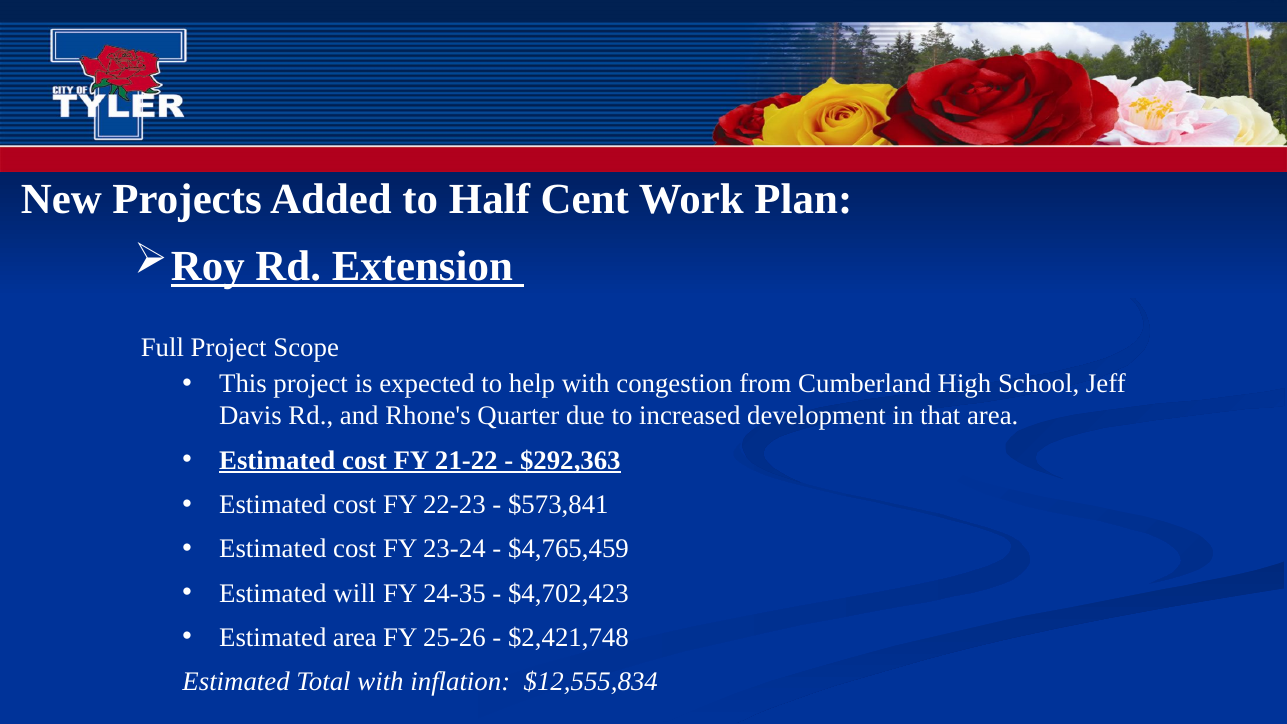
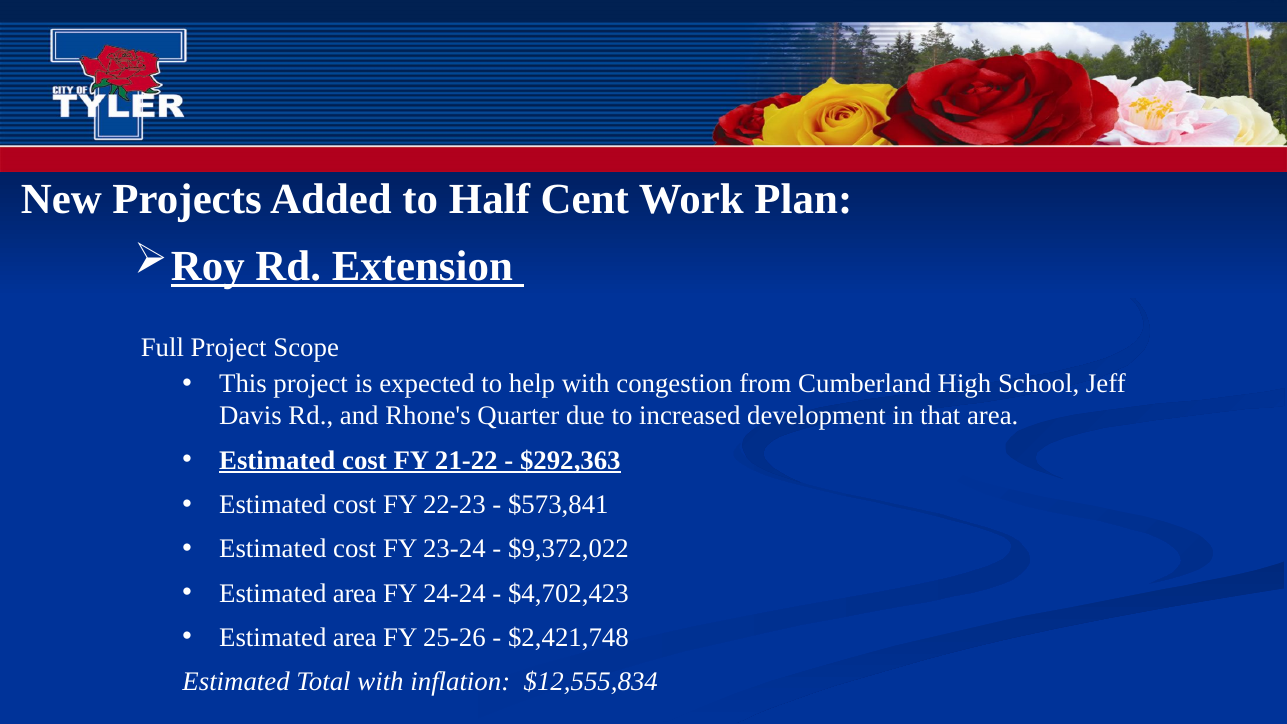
$4,765,459: $4,765,459 -> $9,372,022 (568, 549)
will: will -> area (355, 593)
24-35: 24-35 -> 24-24 (454, 593)
